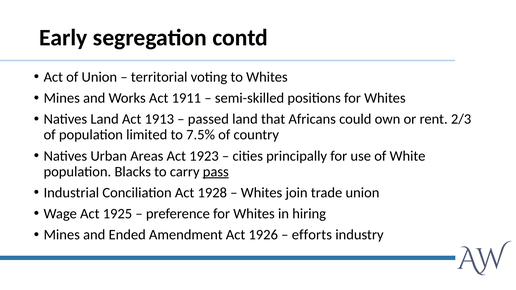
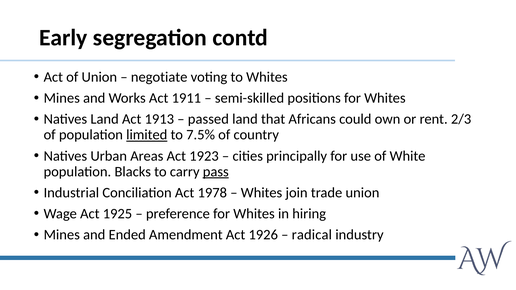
territorial: territorial -> negotiate (159, 77)
limited underline: none -> present (147, 135)
1928: 1928 -> 1978 (212, 193)
efforts: efforts -> radical (312, 235)
